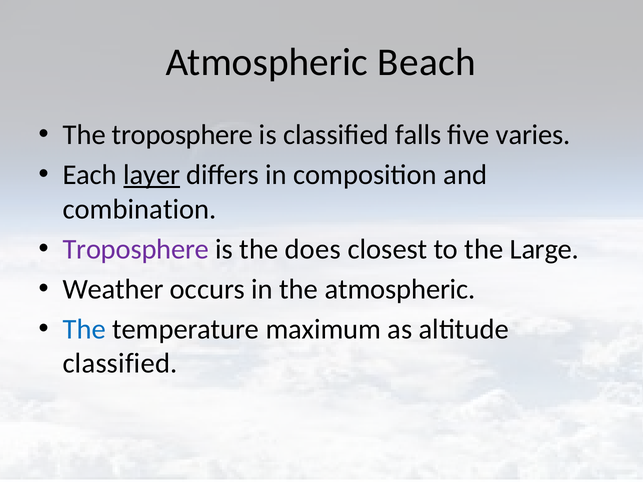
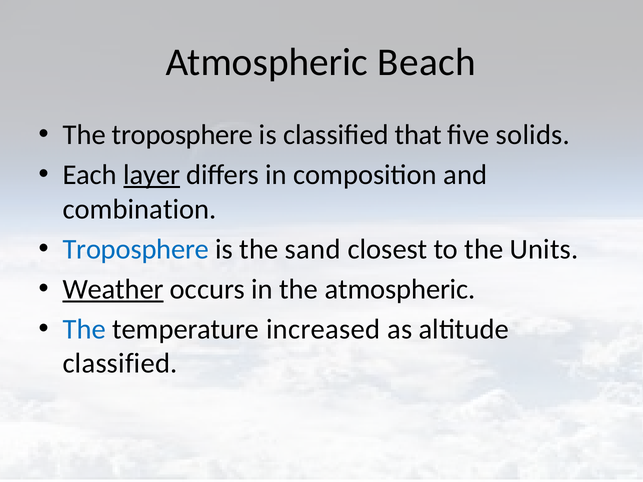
falls: falls -> that (418, 135)
varies: varies -> solids (533, 135)
Troposphere colour: purple -> blue (136, 249)
does: does -> sand (313, 249)
Large: Large -> Units (544, 249)
Weather underline: none -> present (113, 289)
maximum: maximum -> increased (323, 329)
